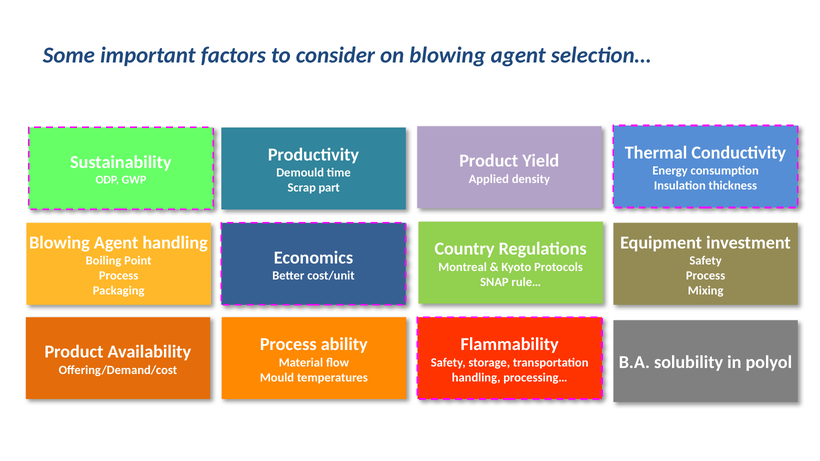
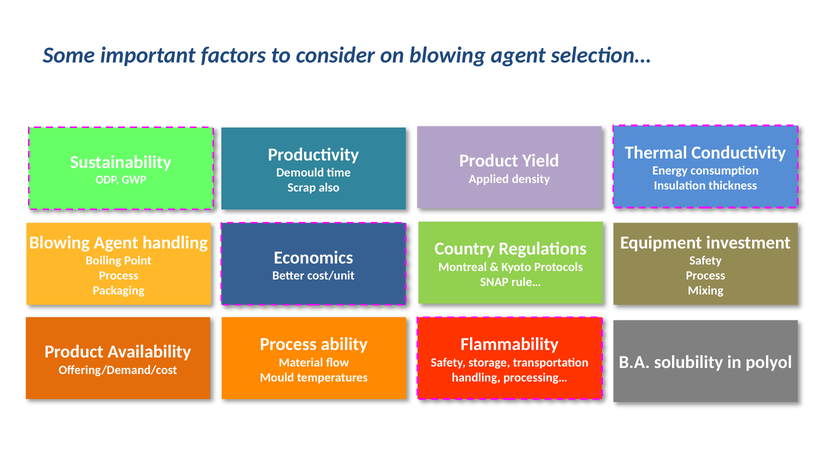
part: part -> also (329, 188)
